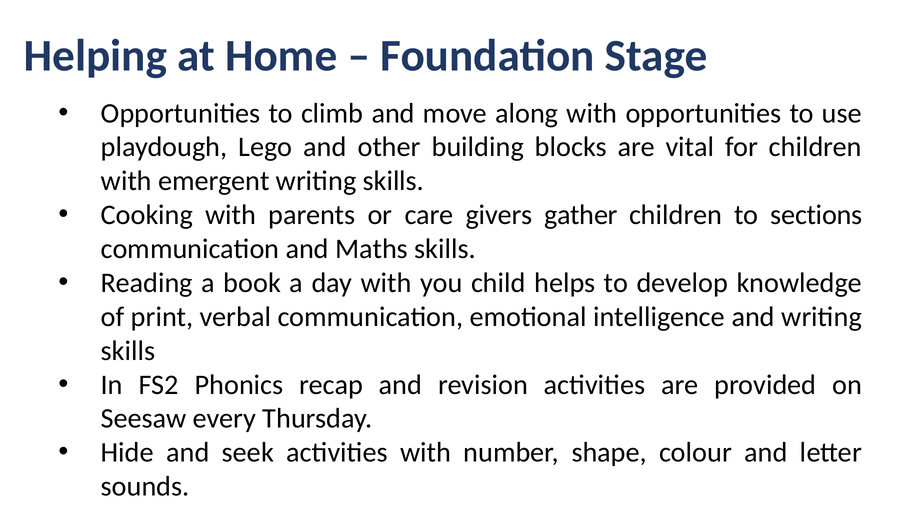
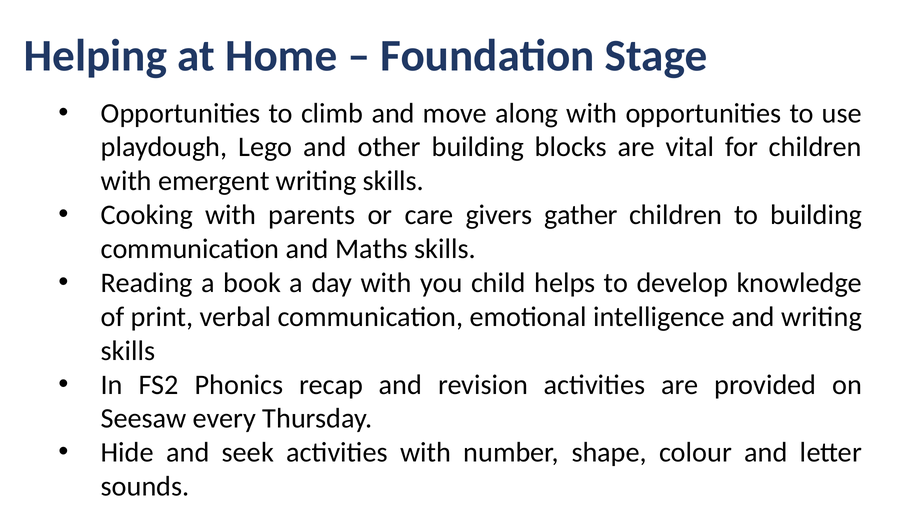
to sections: sections -> building (816, 215)
